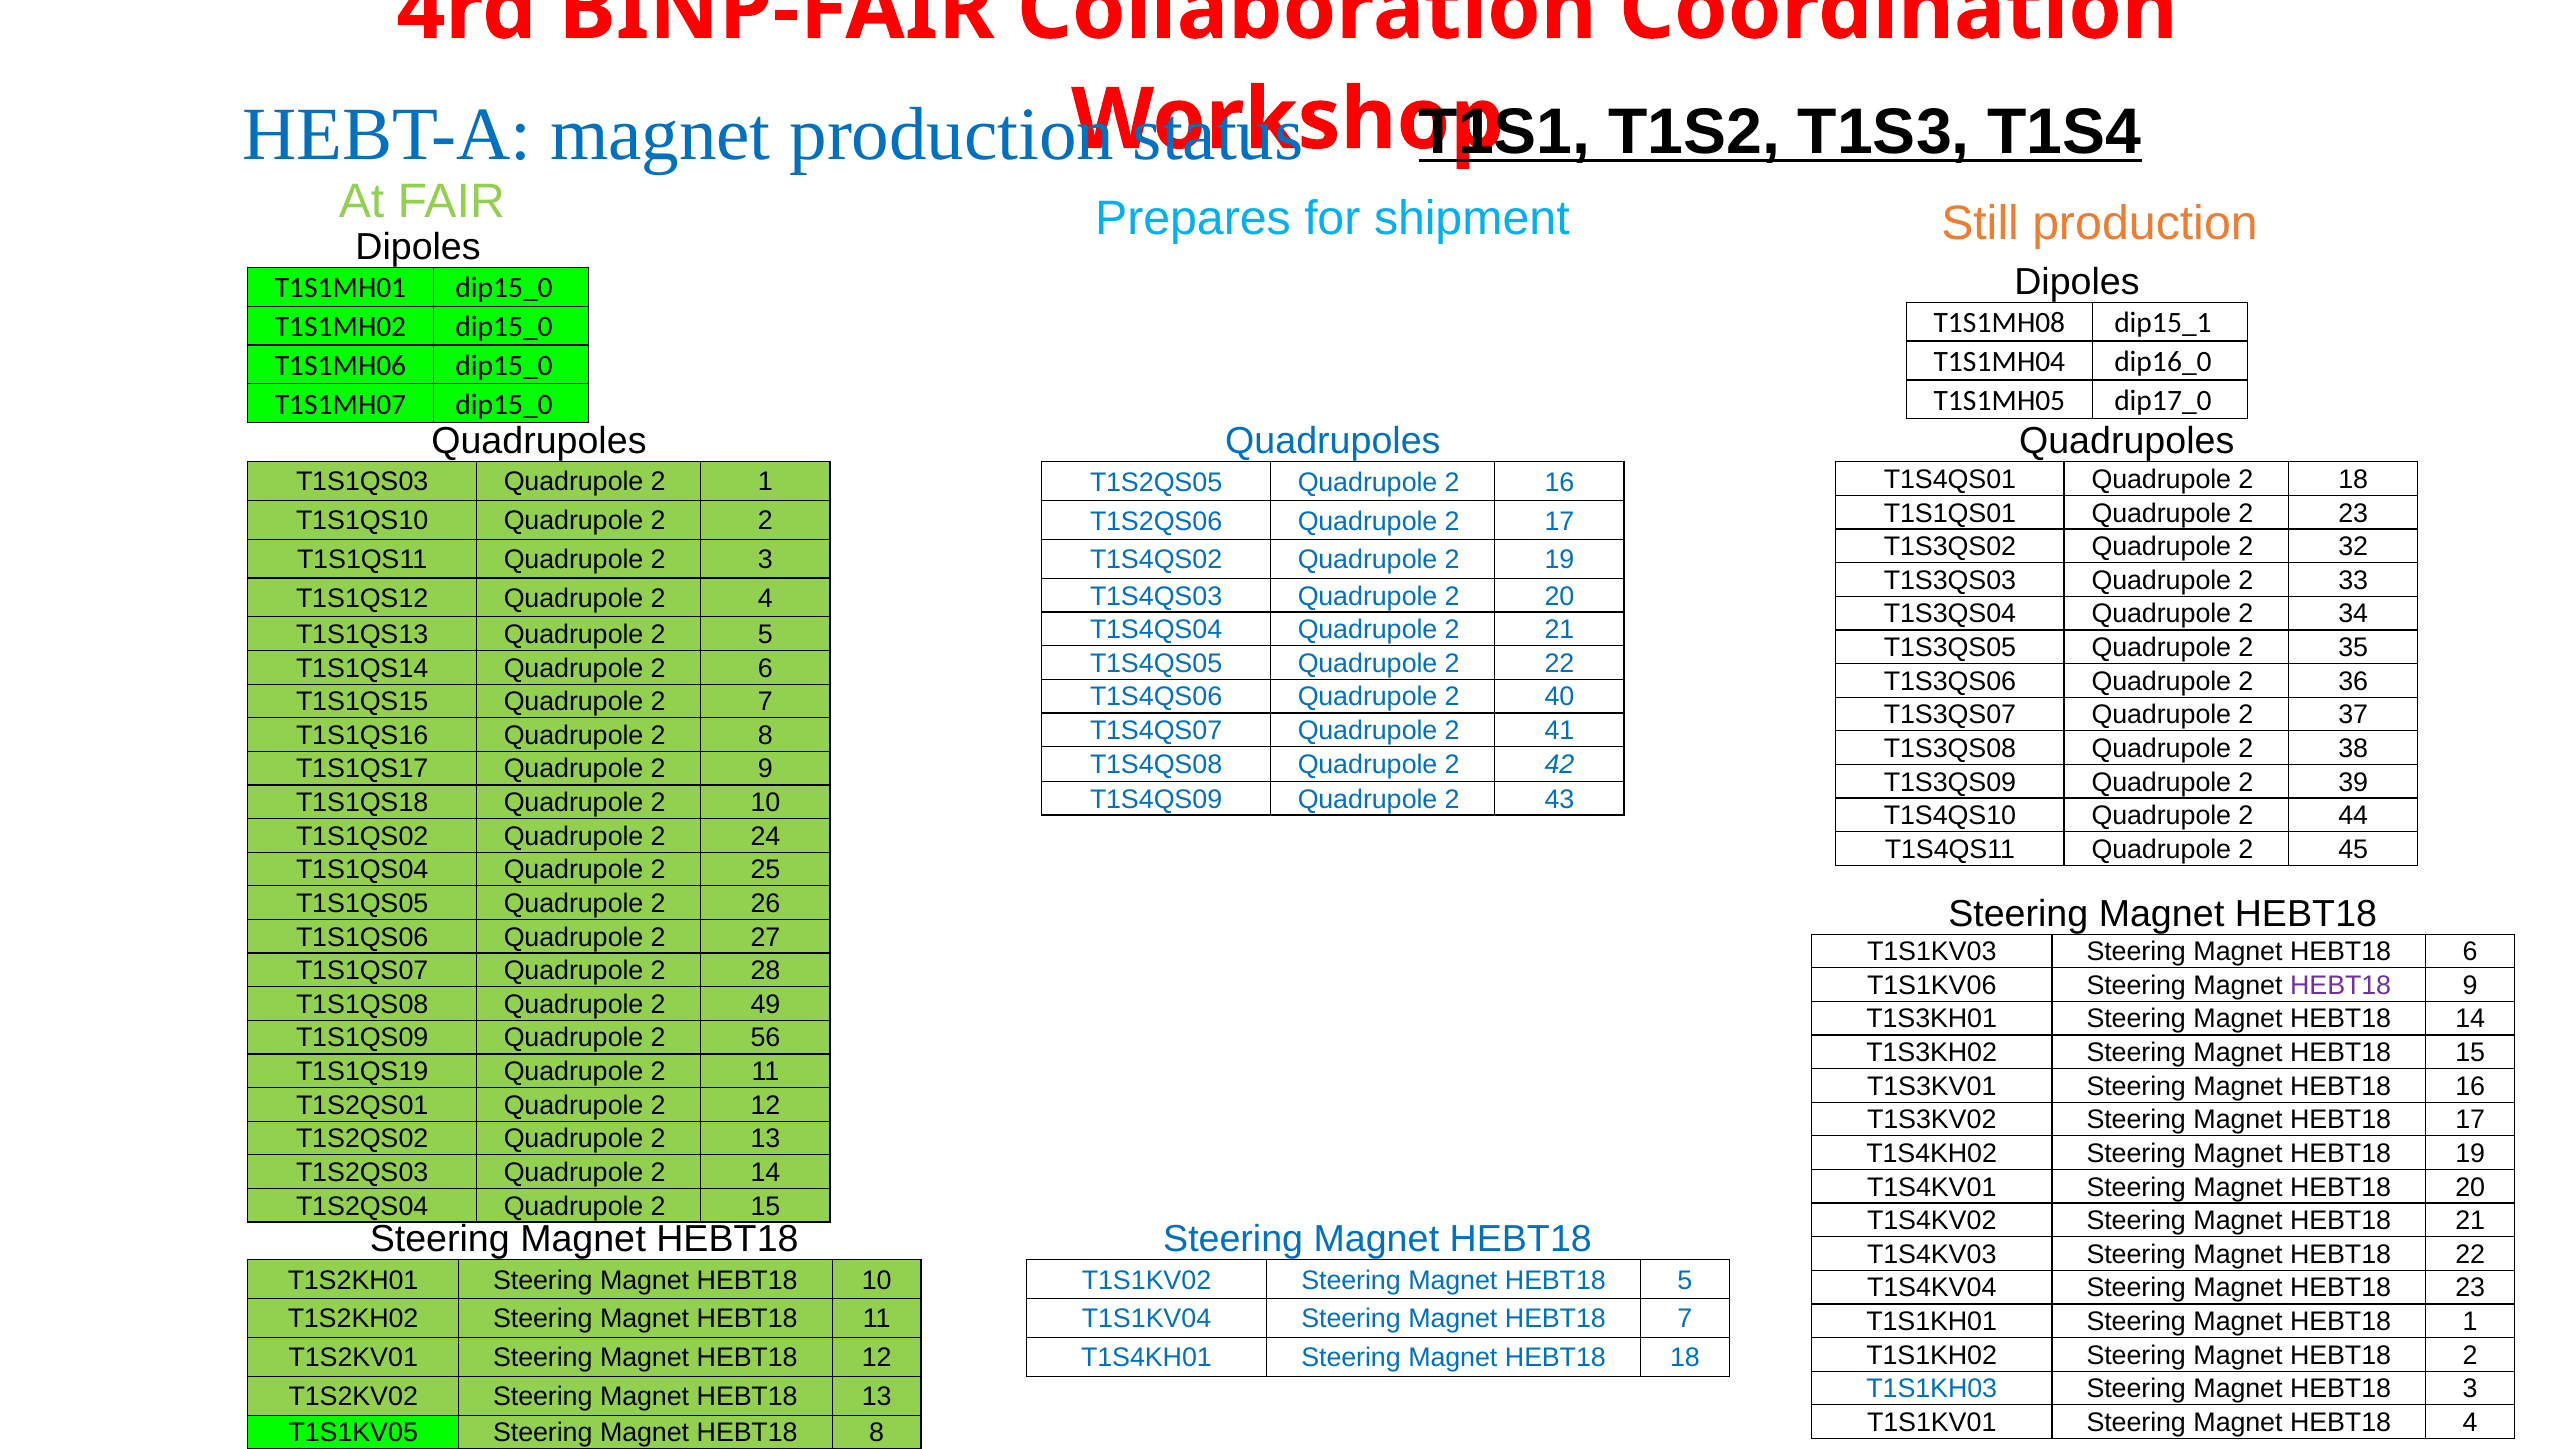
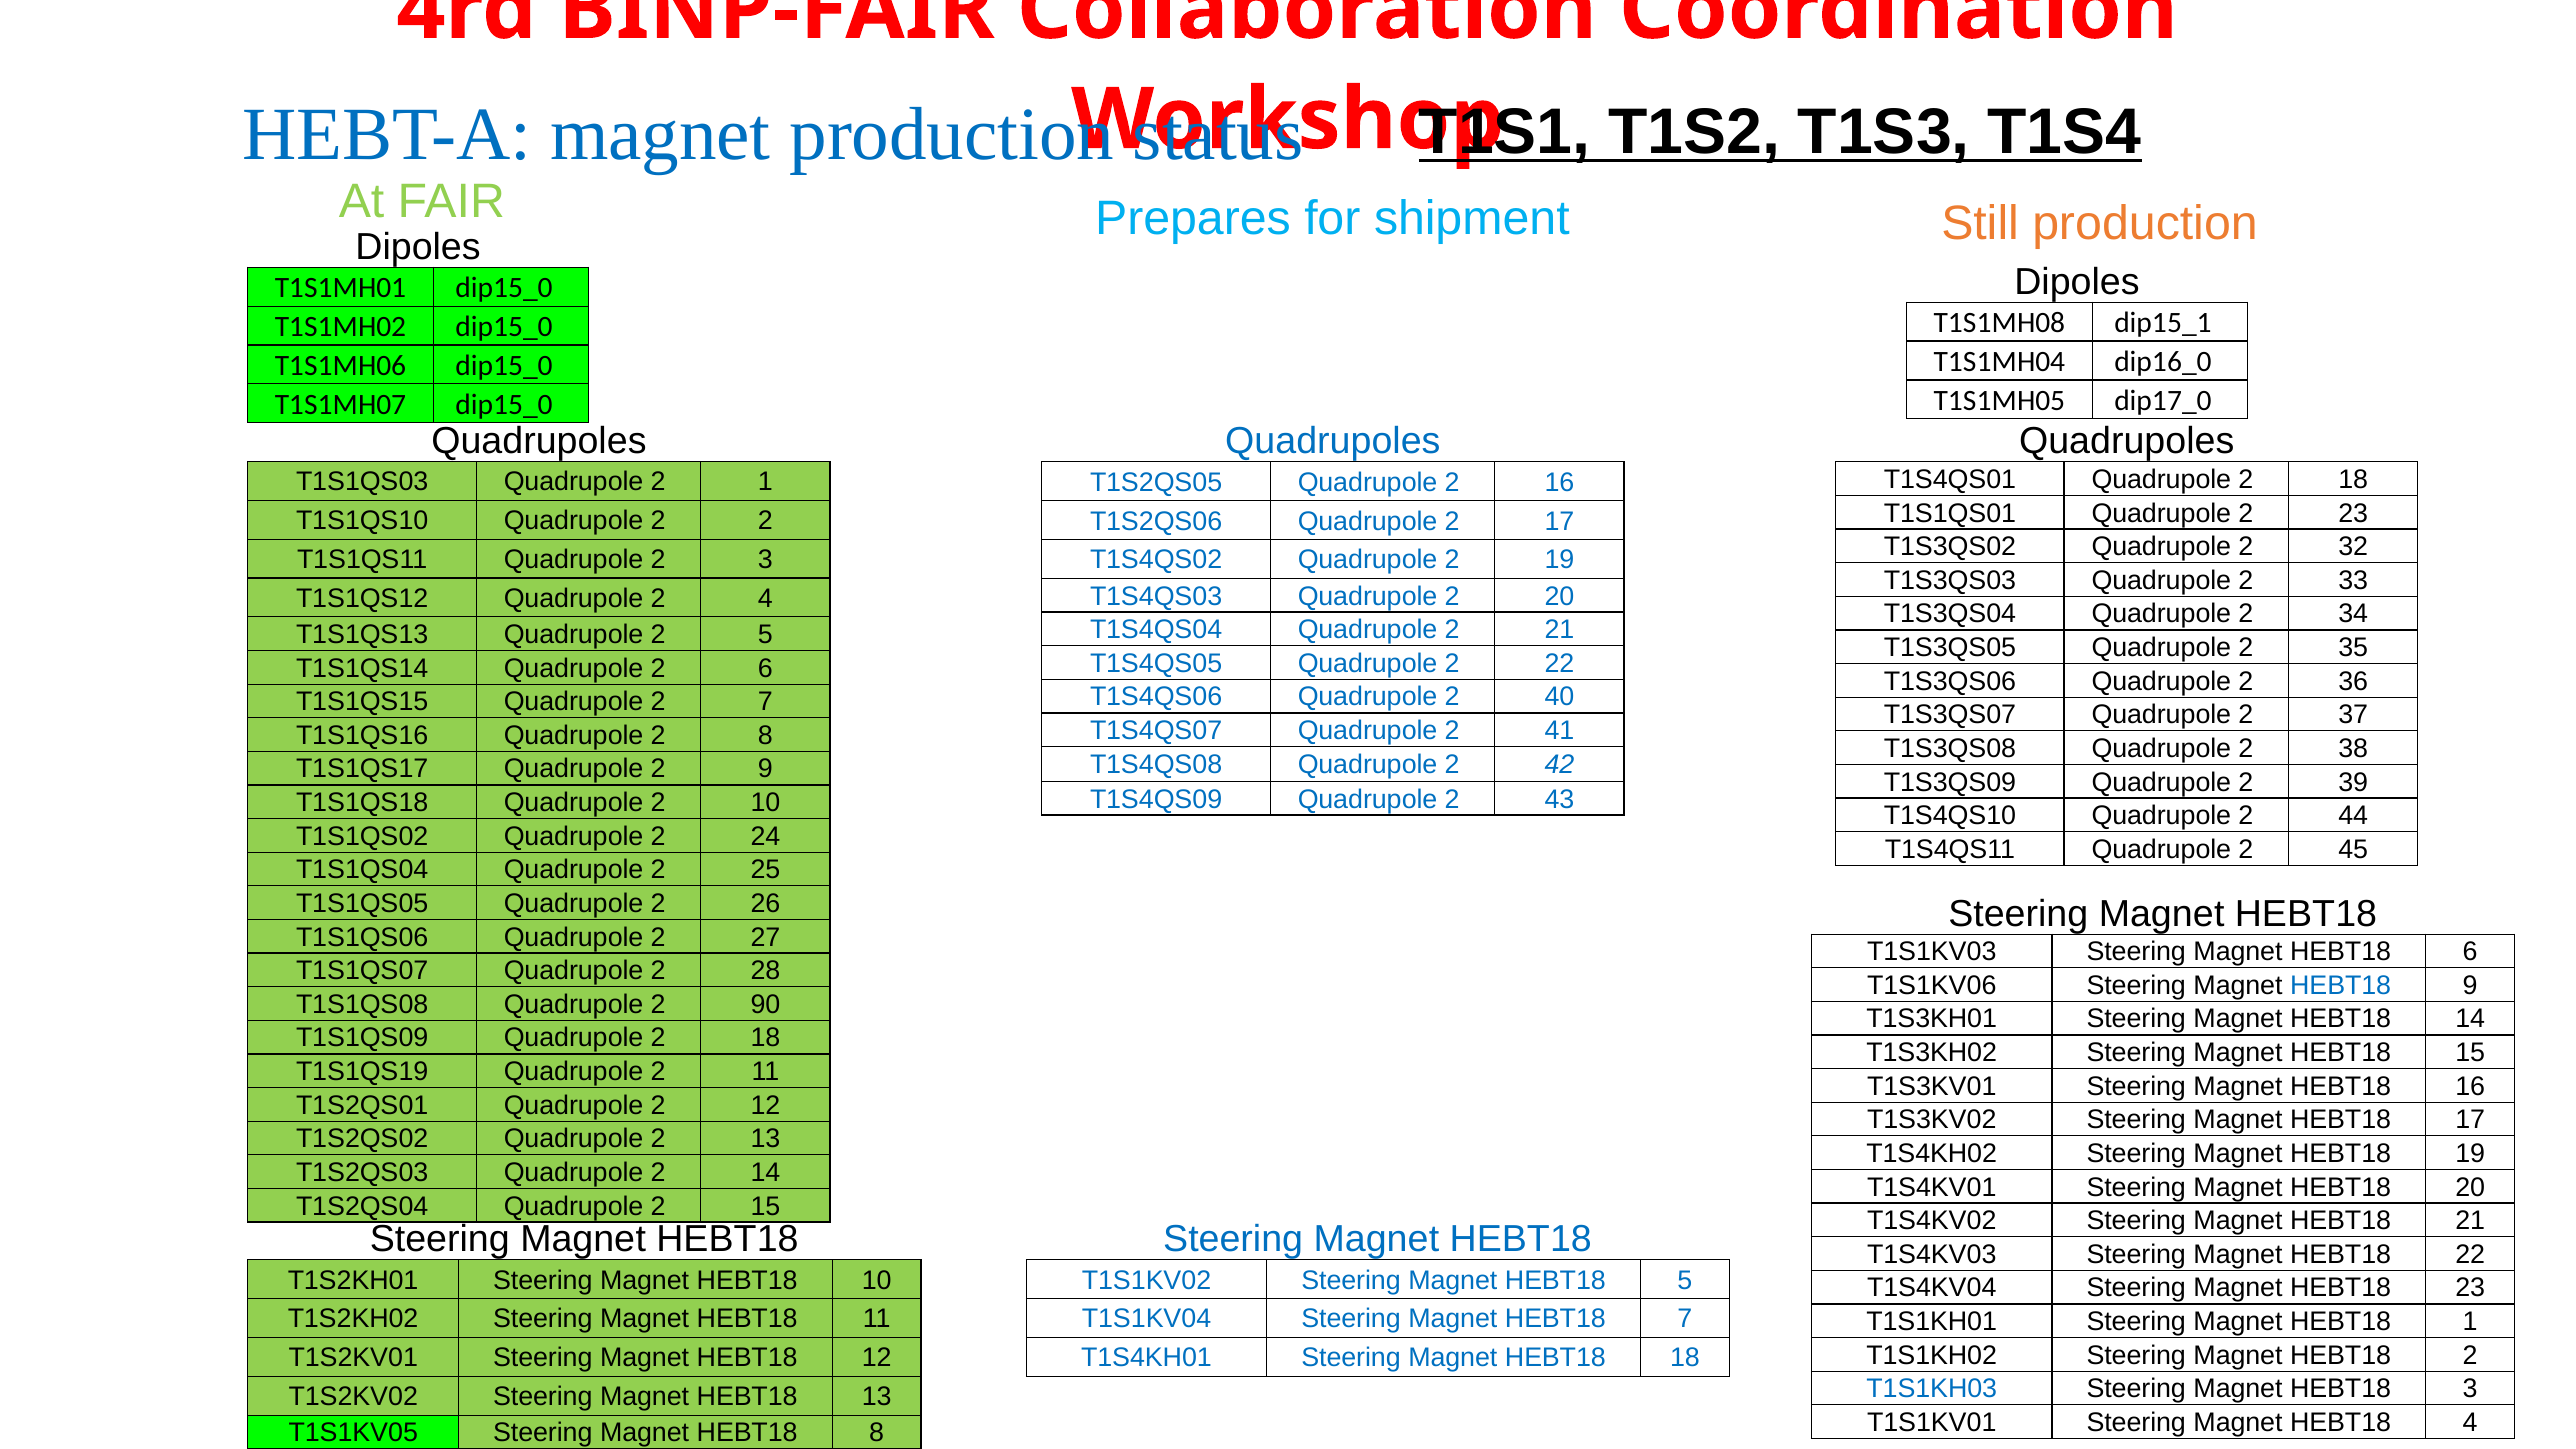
HEBT18 colour: purple -> blue (2341, 986)
49: 49 -> 90 (765, 1004)
T1S1QS09 Quadrupole 2 56: 56 -> 18 (765, 1038)
